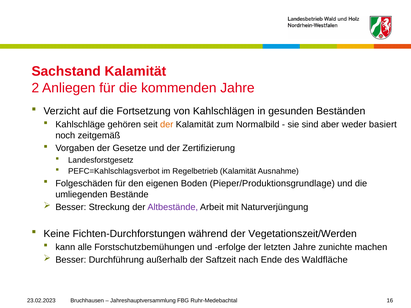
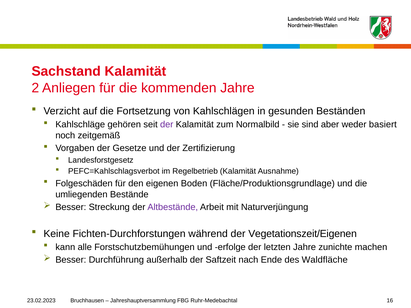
der colour: orange -> purple (167, 125)
Pieper/Produktionsgrundlage: Pieper/Produktionsgrundlage -> Fläche/Produktionsgrundlage (272, 184)
Vegetationszeit/Werden: Vegetationszeit/Werden -> Vegetationszeit/Eigenen (303, 234)
